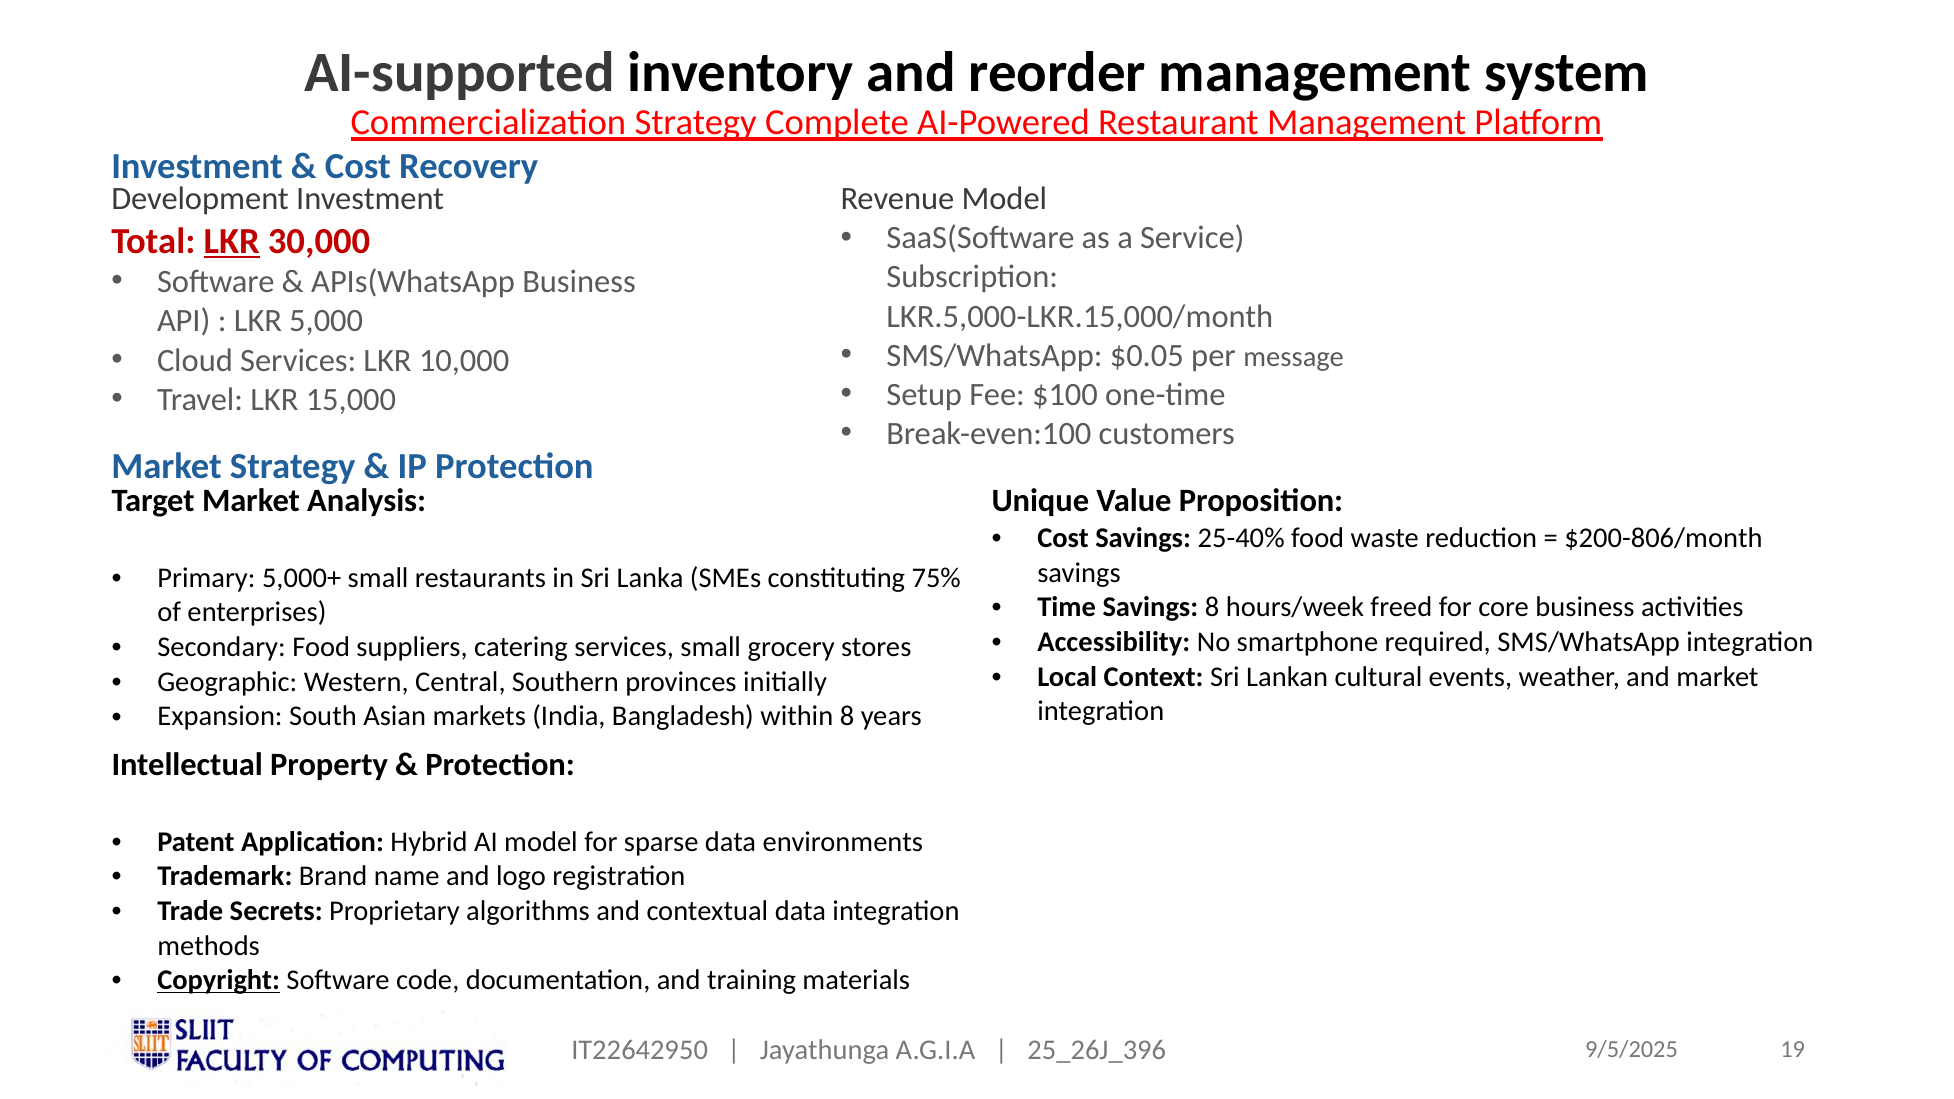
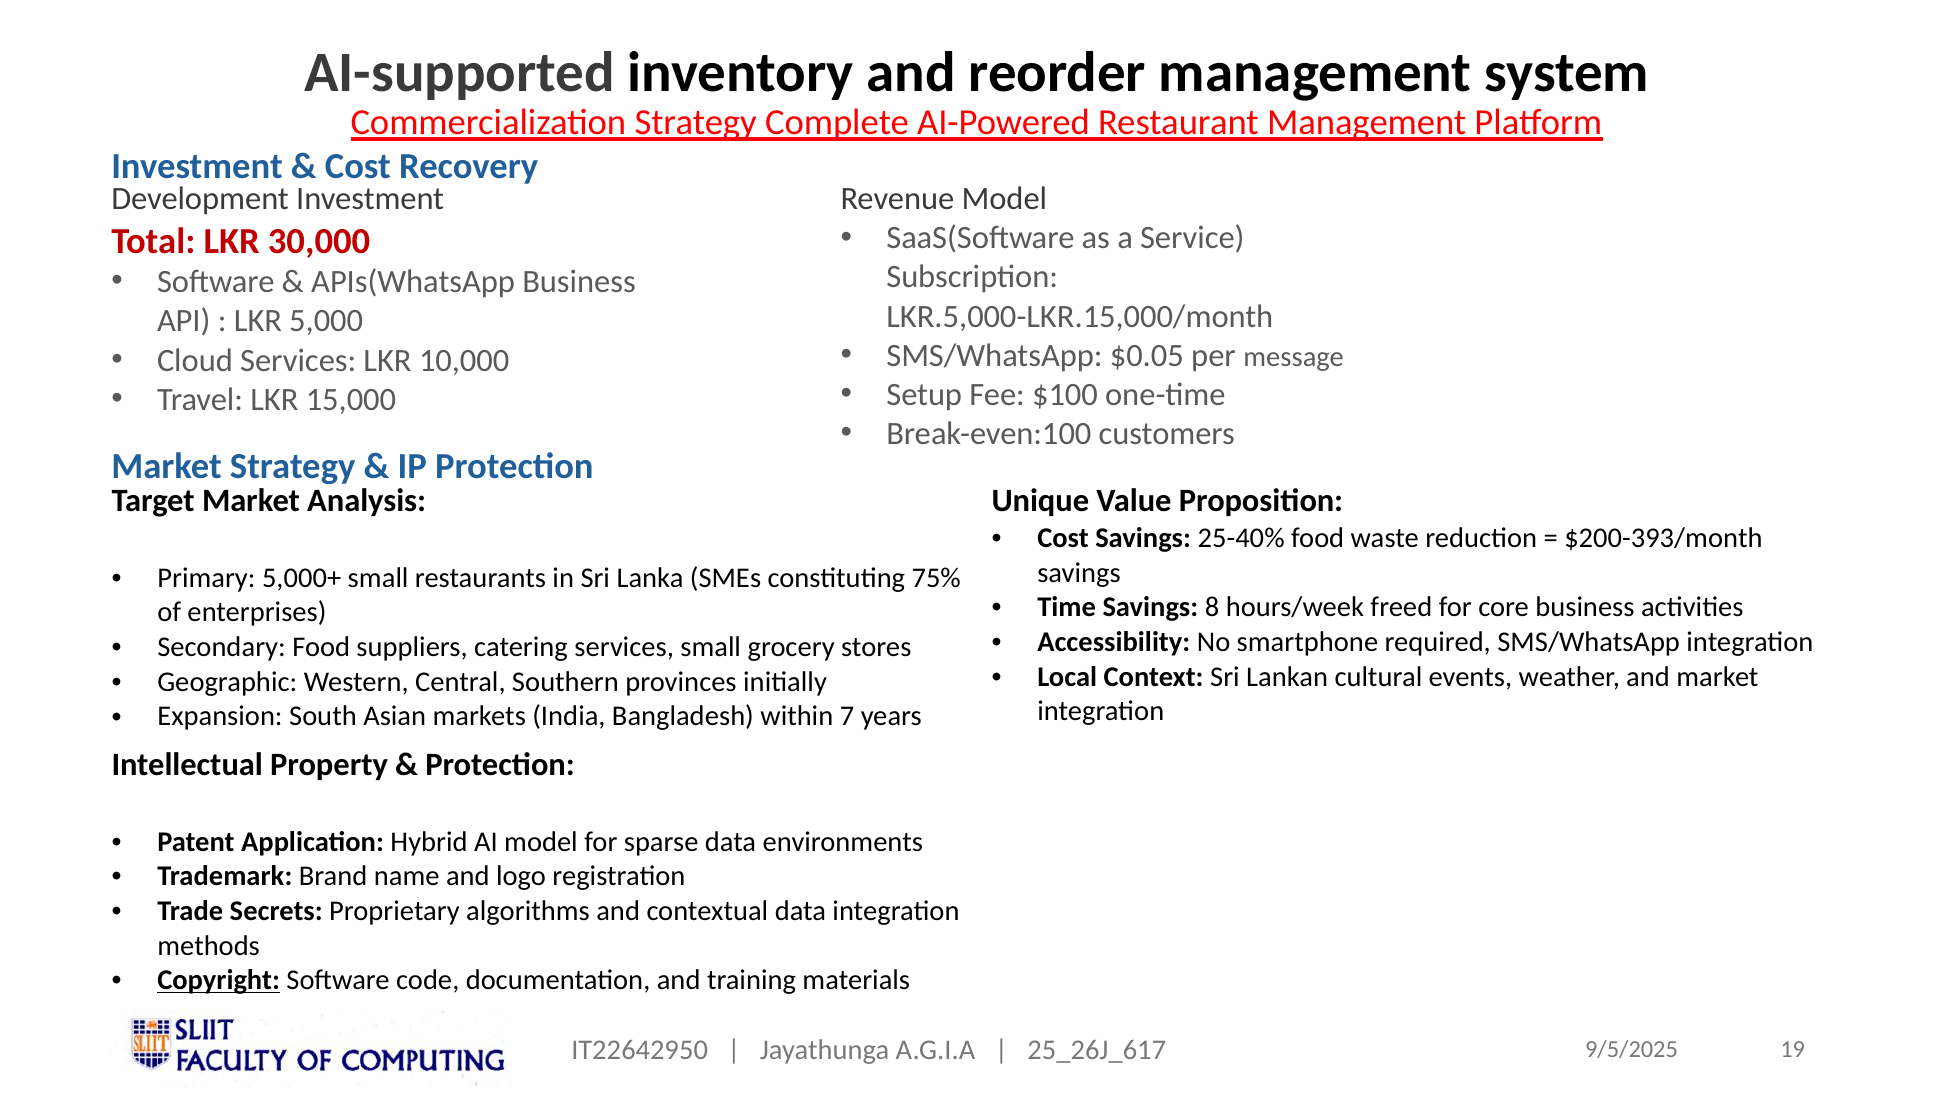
LKR underline: present -> none (232, 241)
$200-806/month: $200-806/month -> $200-393/month (1663, 538)
within 8: 8 -> 7 (847, 717)
25_26J_396: 25_26J_396 -> 25_26J_617 (1097, 1050)
